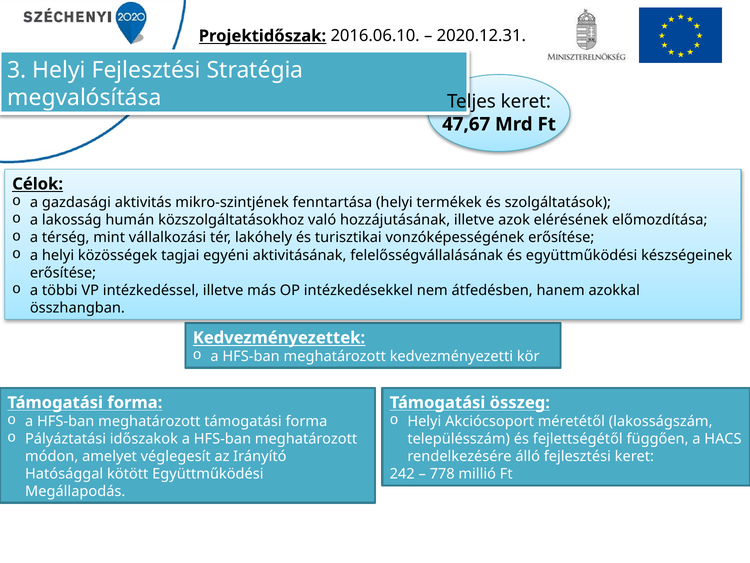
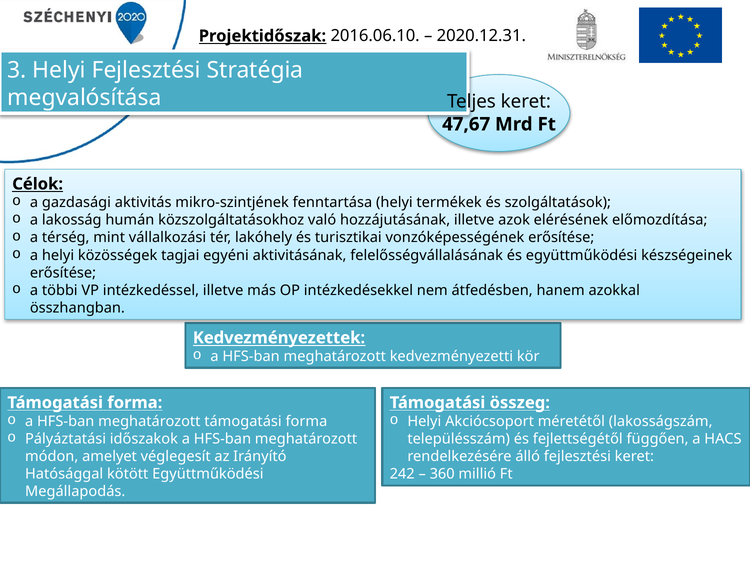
778: 778 -> 360 (442, 473)
